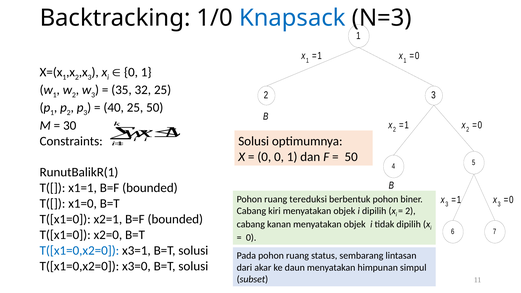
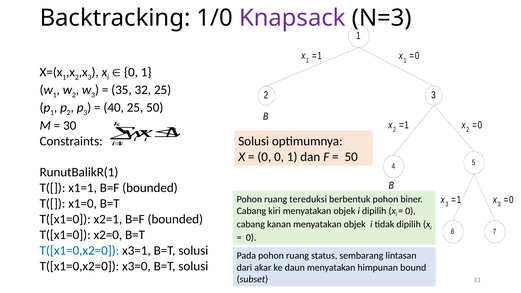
Knapsack colour: blue -> purple (292, 18)
2: 2 -> 0 (410, 211)
simpul: simpul -> bound (413, 268)
